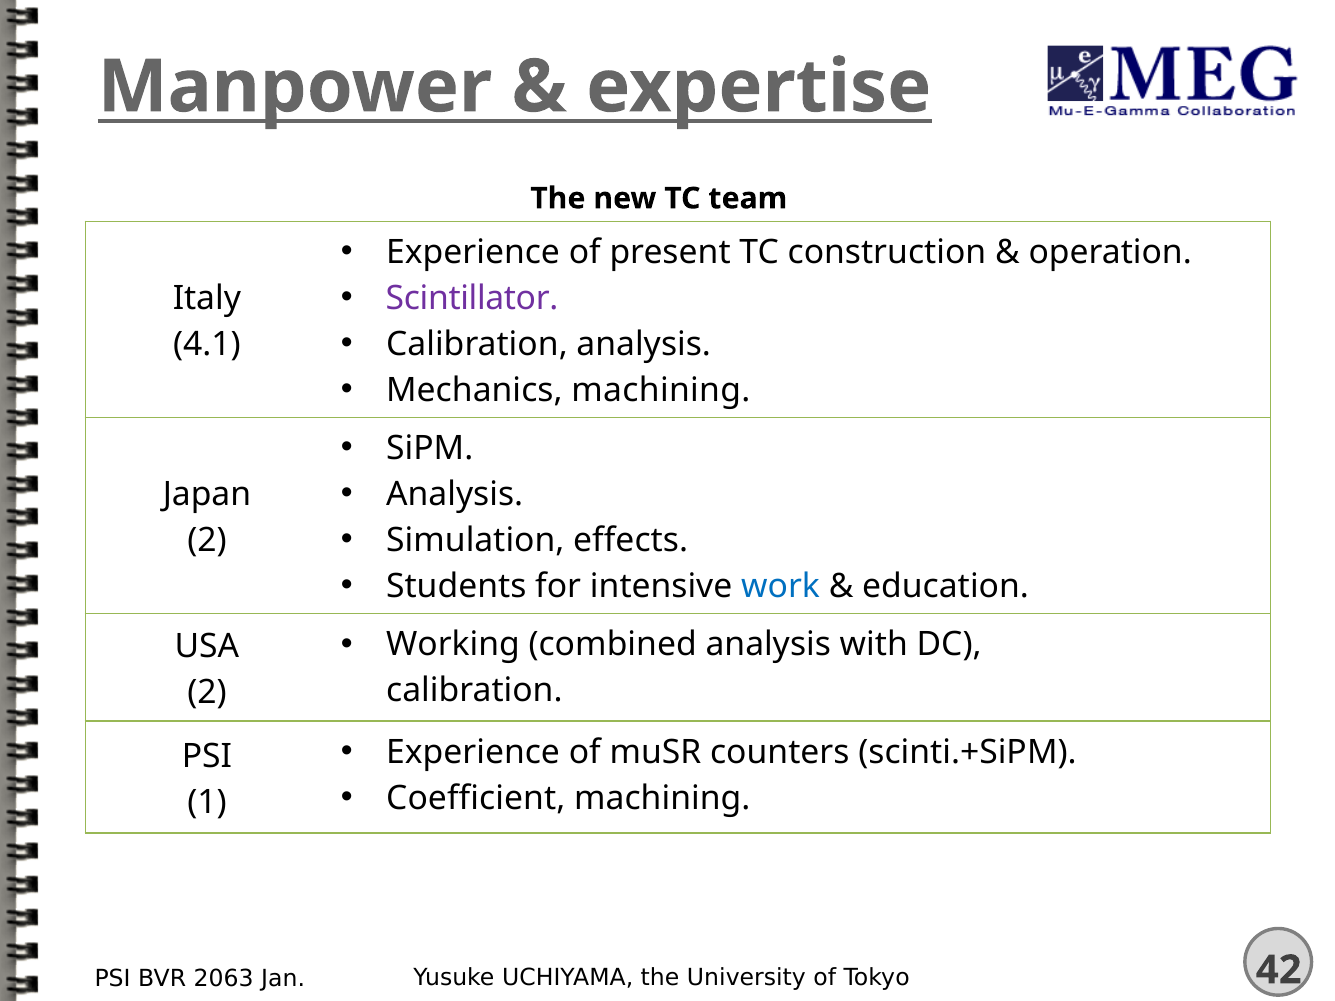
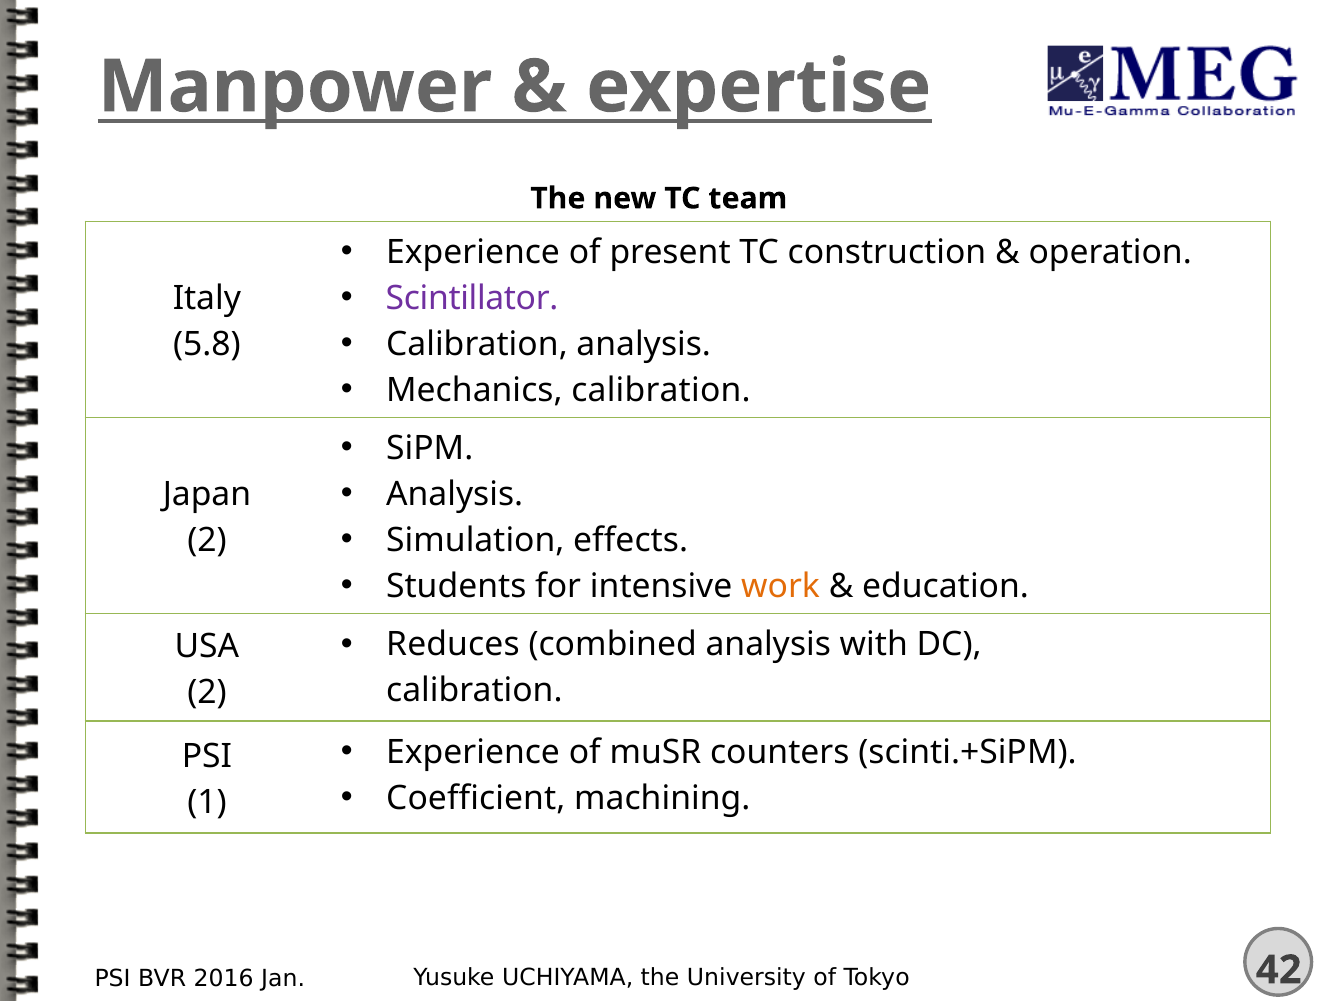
4.1: 4.1 -> 5.8 (207, 344)
Mechanics machining: machining -> calibration (661, 390)
work colour: blue -> orange (781, 586)
Working: Working -> Reduces (453, 645)
2063: 2063 -> 2016 (224, 979)
